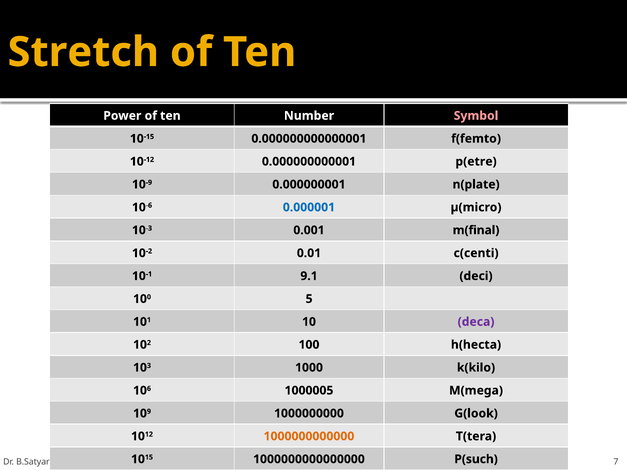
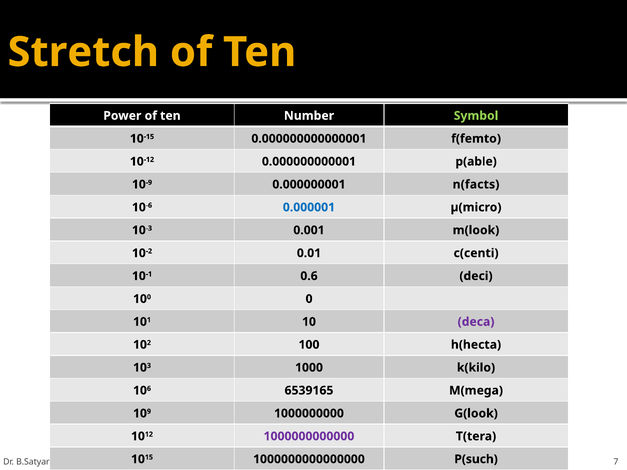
Symbol colour: pink -> light green (476, 116)
p(etre: p(etre -> p(able (476, 162)
n(plate: n(plate -> n(facts (476, 185)
m(final: m(final -> m(look (476, 230)
9.1: 9.1 -> 0.6 (309, 276)
5: 5 -> 0 (309, 299)
1000005: 1000005 -> 6539165 (309, 391)
1000000000000 colour: orange -> purple (309, 437)
